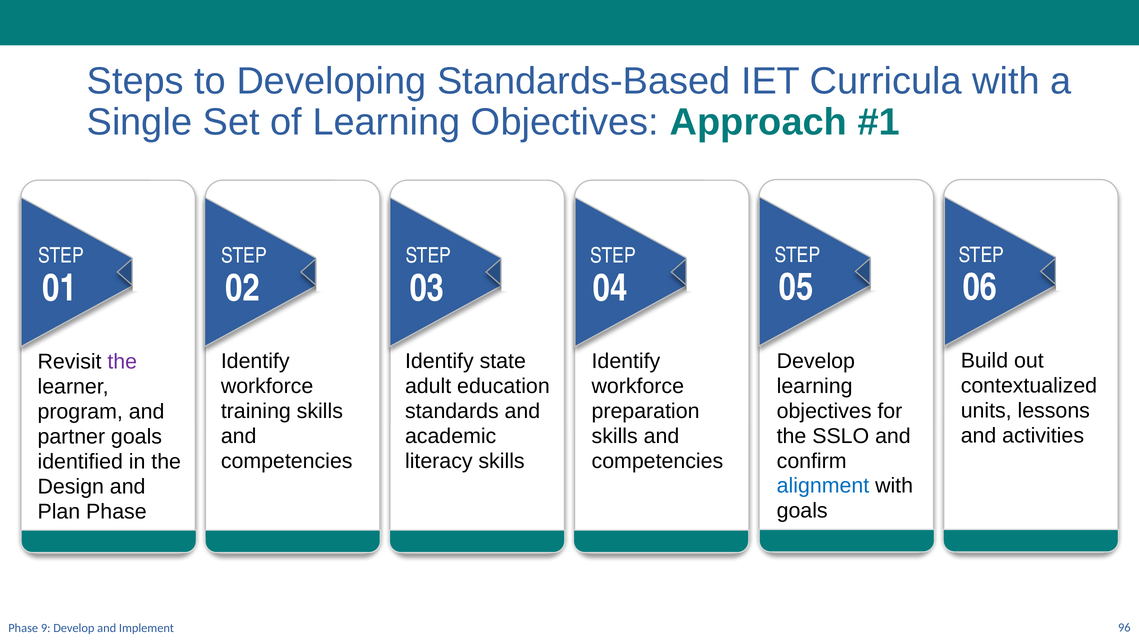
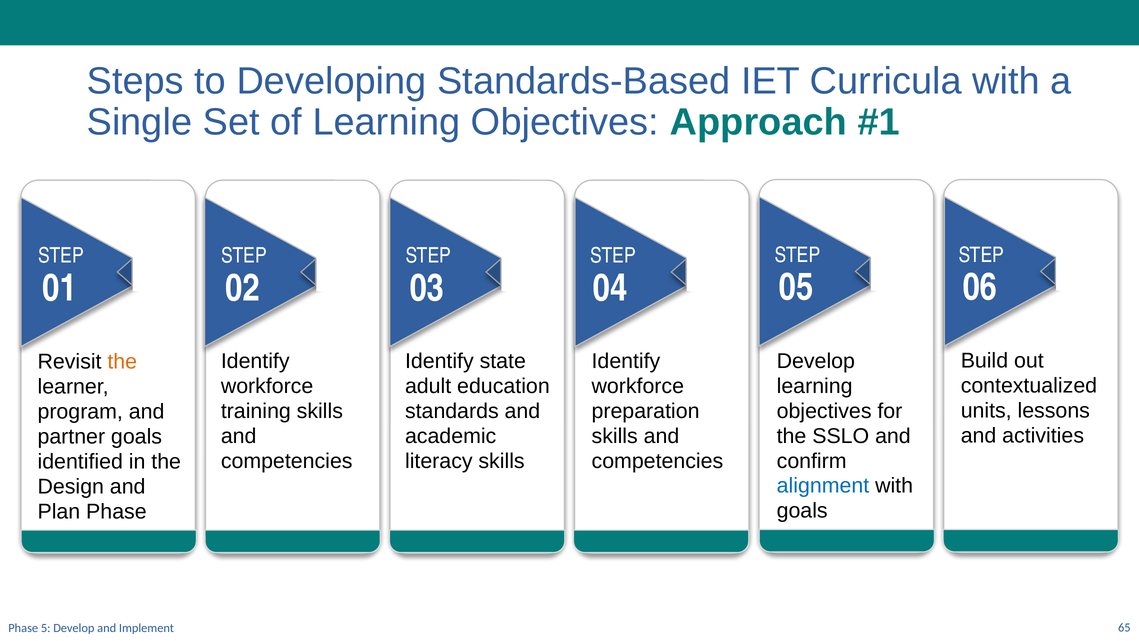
the colour: purple -> orange (122, 362)
9: 9 -> 5 (46, 628)
96: 96 -> 65 (1124, 627)
